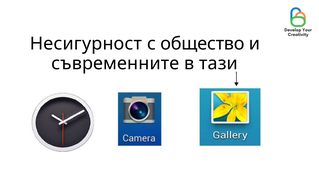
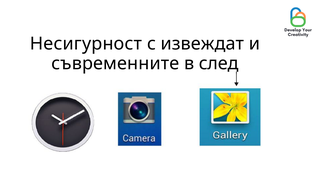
общество: общество -> извеждат (202, 44)
тази: тази -> след (219, 64)
